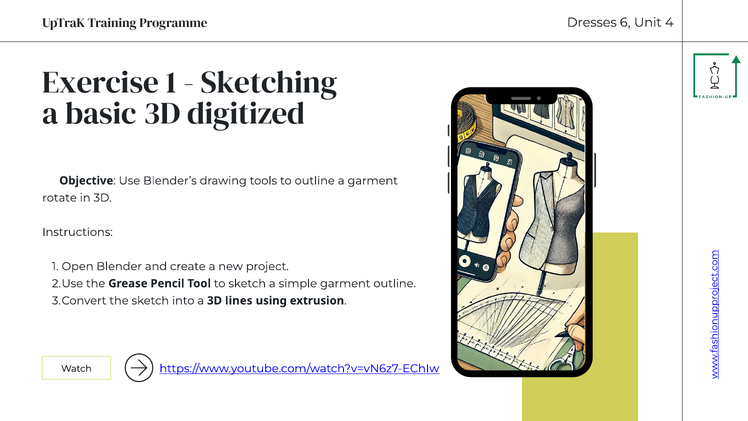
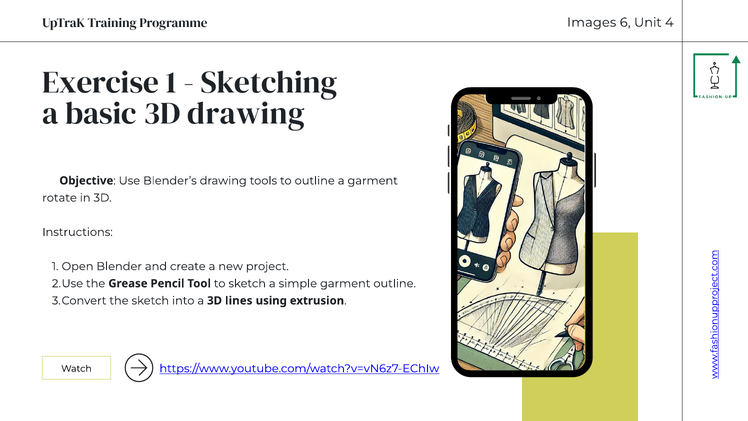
Dresses: Dresses -> Images (592, 22)
3D digitized: digitized -> drawing (246, 114)
